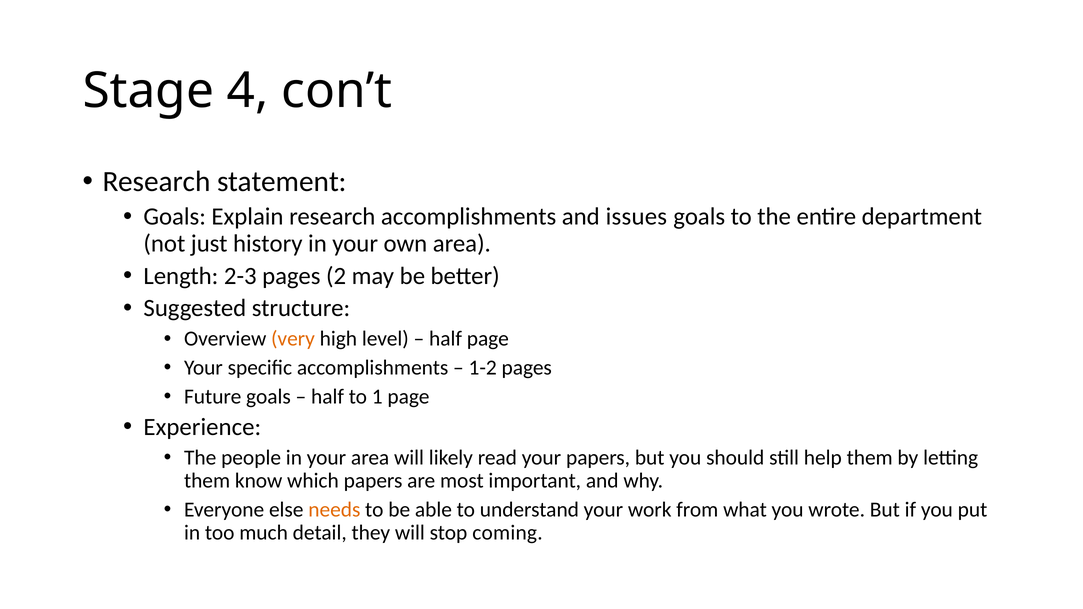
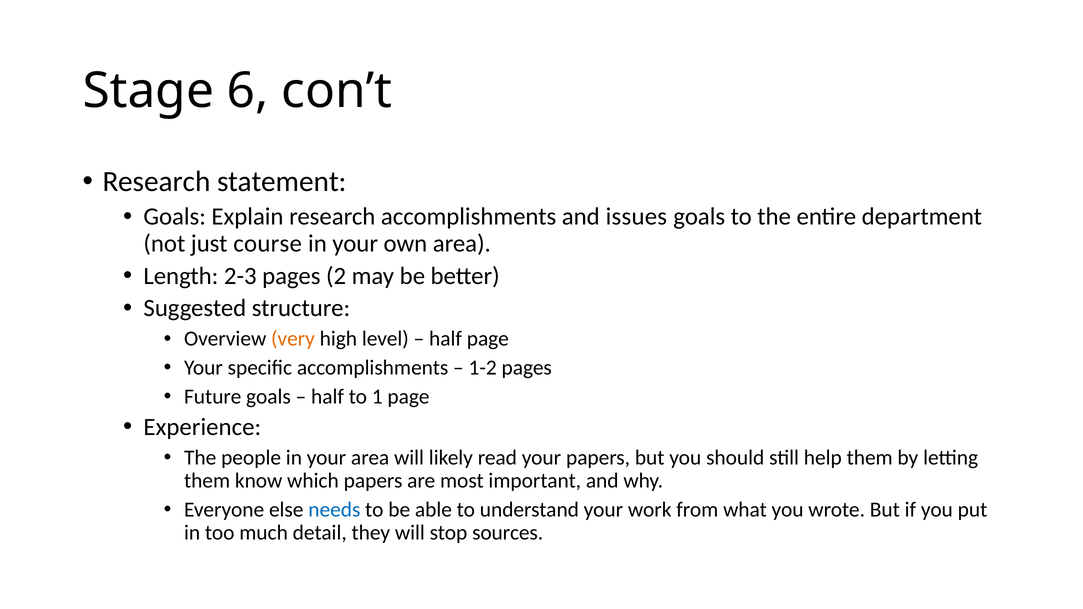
4: 4 -> 6 (248, 91)
history: history -> course (268, 244)
needs colour: orange -> blue (334, 510)
coming: coming -> sources (508, 533)
